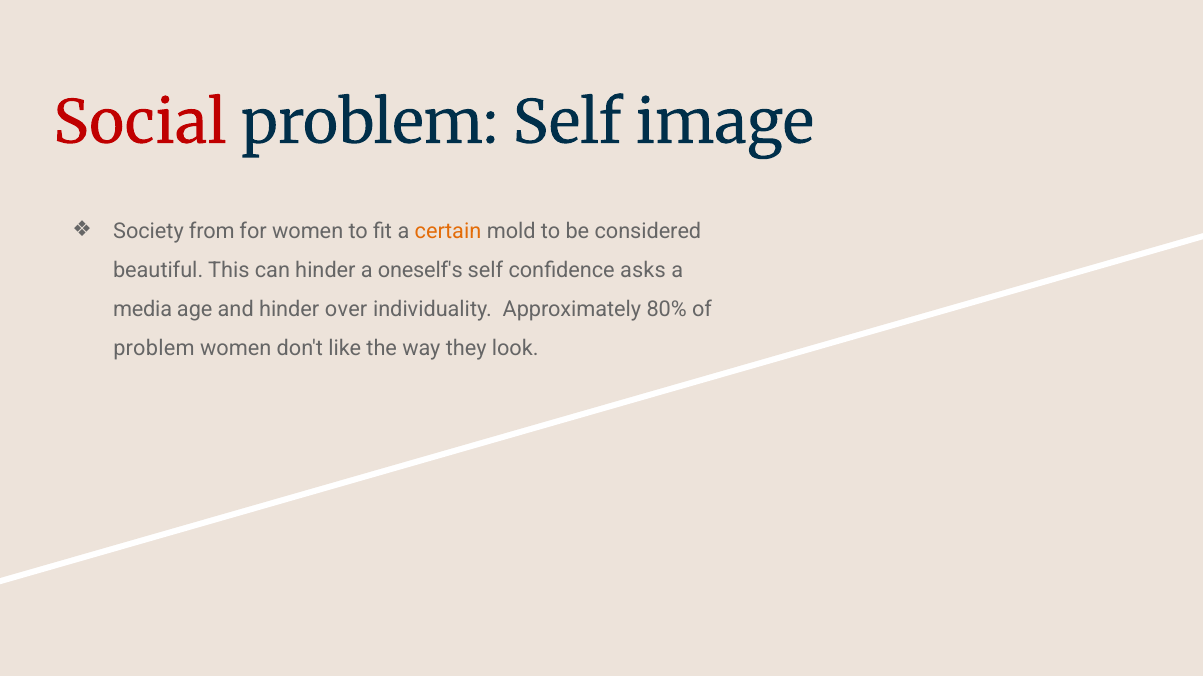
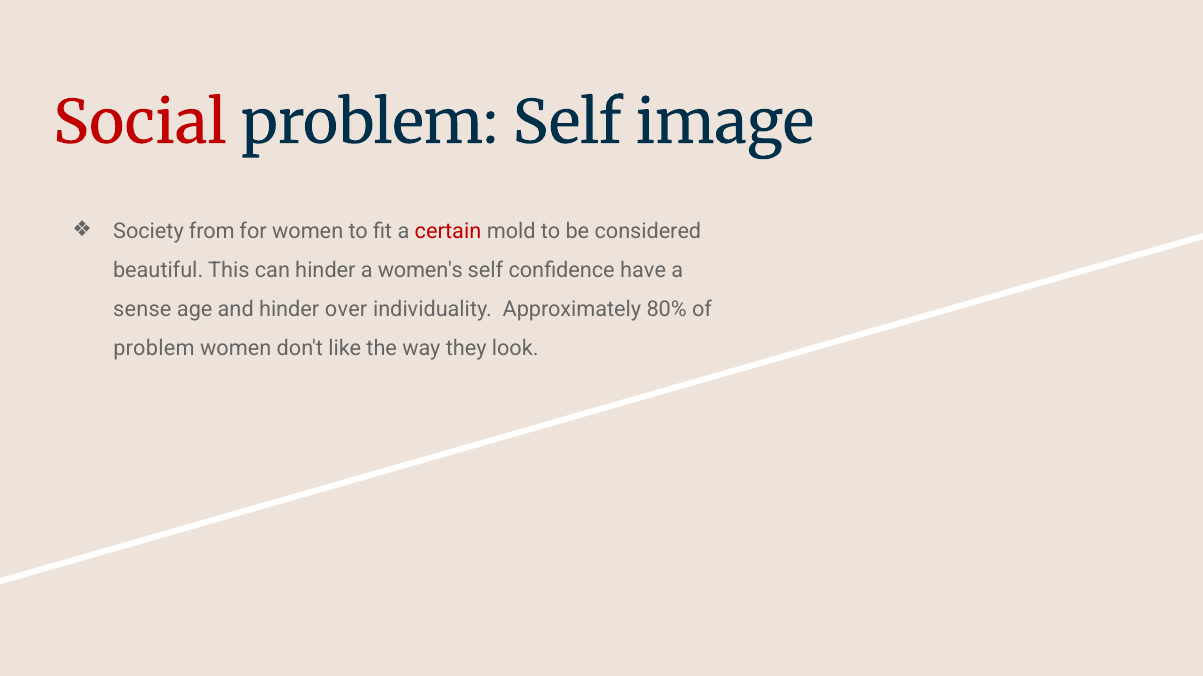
certain colour: orange -> red (448, 231)
oneself's: oneself's -> women's (420, 270)
asks: asks -> have (643, 270)
media: media -> sense (142, 310)
